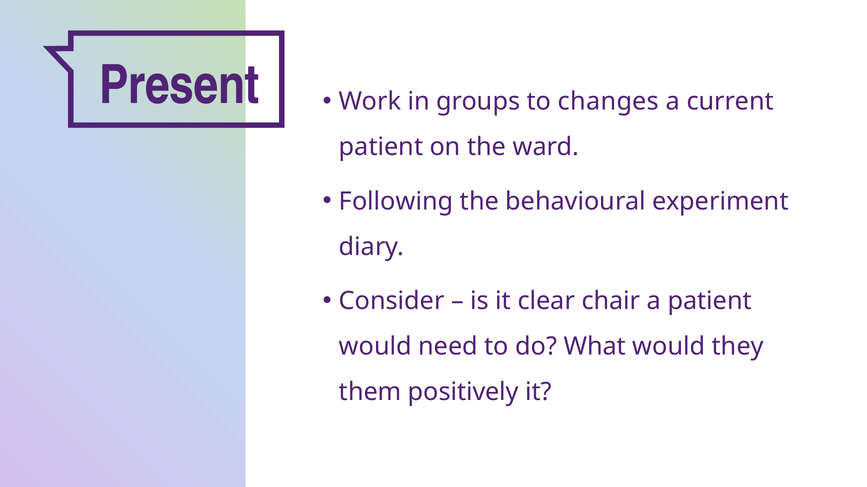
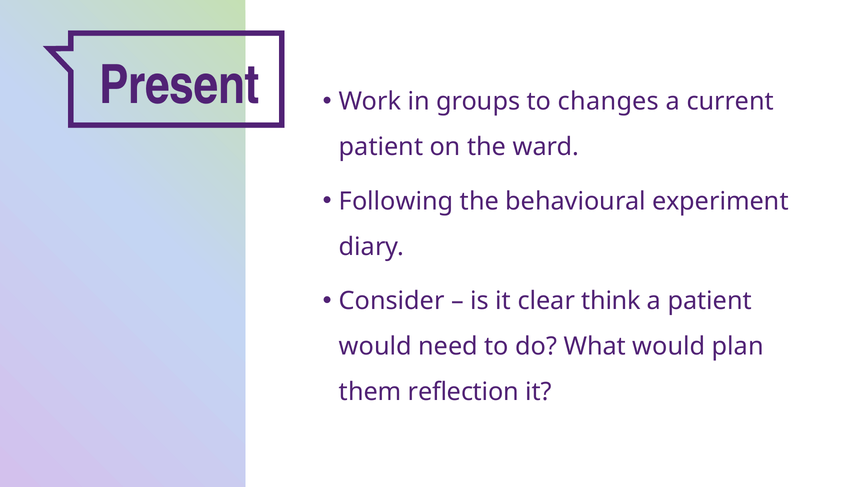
chair: chair -> think (611, 302)
they: they -> plan (738, 347)
positively: positively -> reflection (463, 392)
